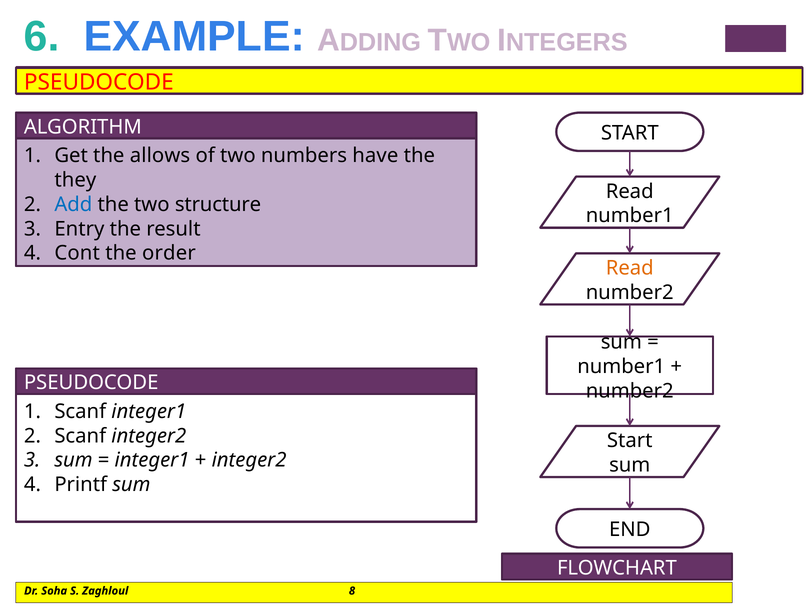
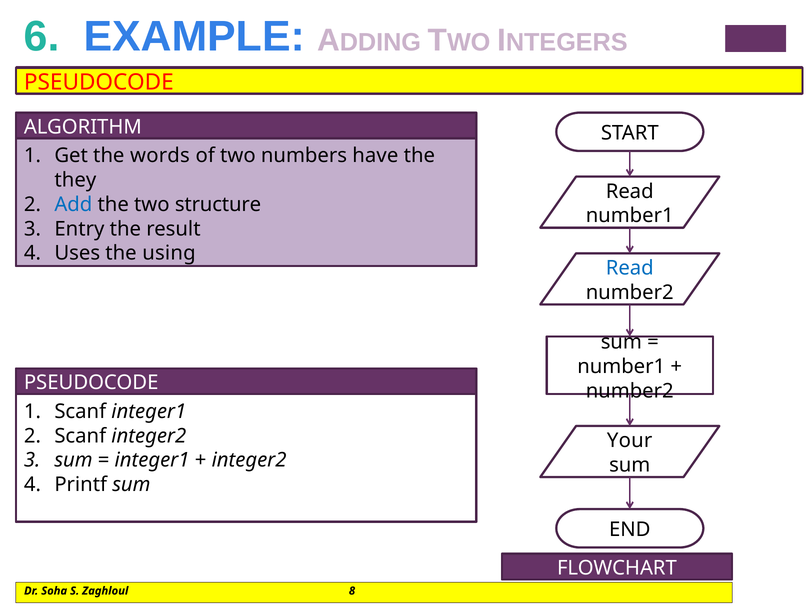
allows: allows -> words (160, 156)
Cont: Cont -> Uses (77, 253)
order: order -> using (169, 253)
Read colour: orange -> blue (630, 268)
Start: Start -> Your (630, 441)
